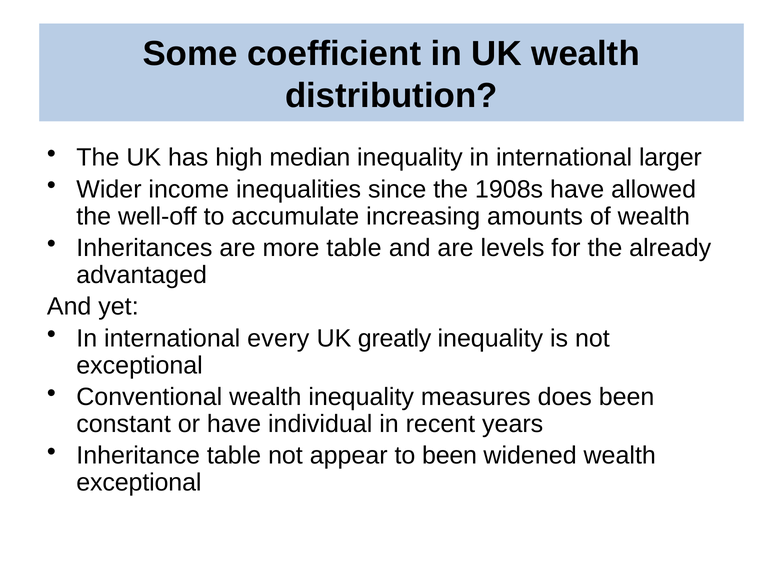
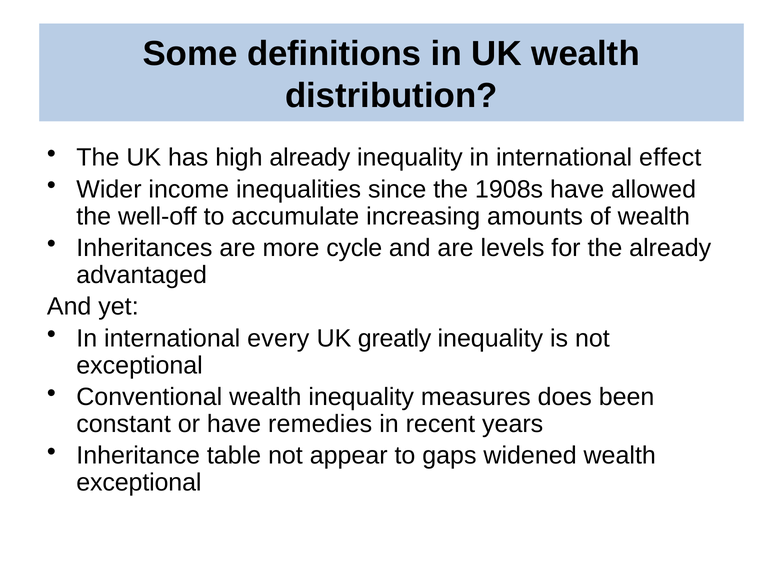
coefficient: coefficient -> definitions (334, 54)
high median: median -> already (310, 158)
larger: larger -> effect (670, 158)
more table: table -> cycle (354, 248)
individual: individual -> remedies (320, 424)
to been: been -> gaps (449, 456)
